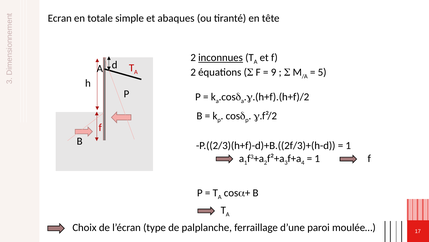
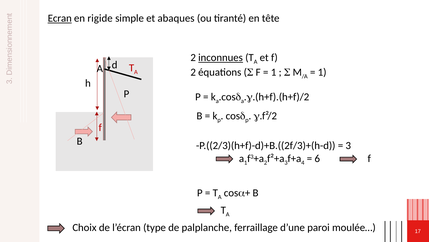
Ecran underline: none -> present (60, 18)
totale: totale -> rigide (100, 18)
9: 9 -> 1 (274, 72)
5: 5 -> 1 (322, 72)
1: 1 -> 3 (348, 145)
1: 1 -> 6 (317, 158)
